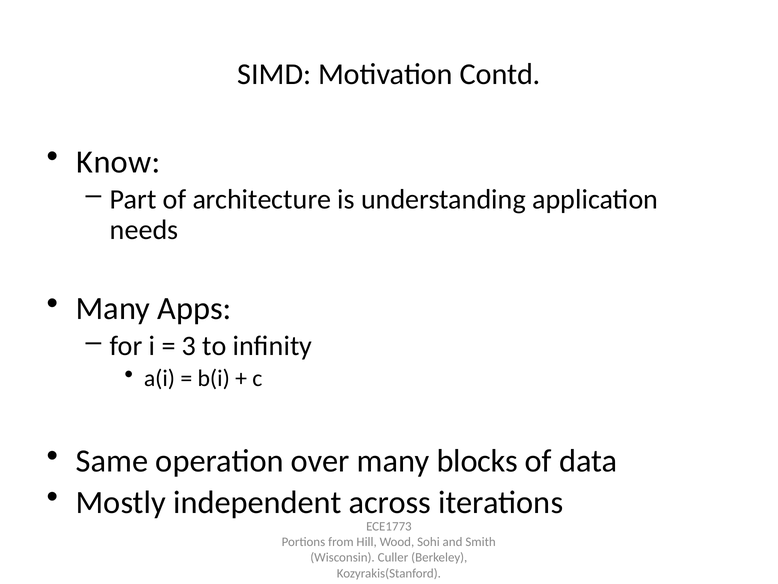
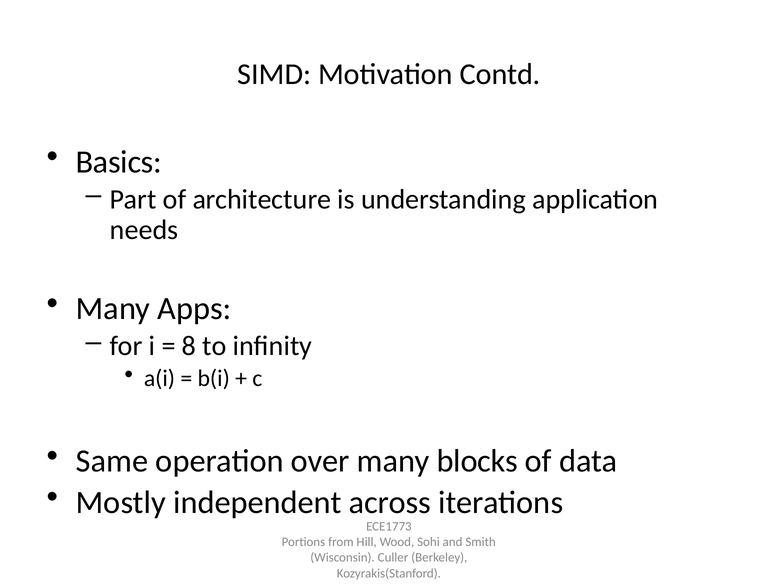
Know: Know -> Basics (119, 162)
3: 3 -> 8 (189, 346)
